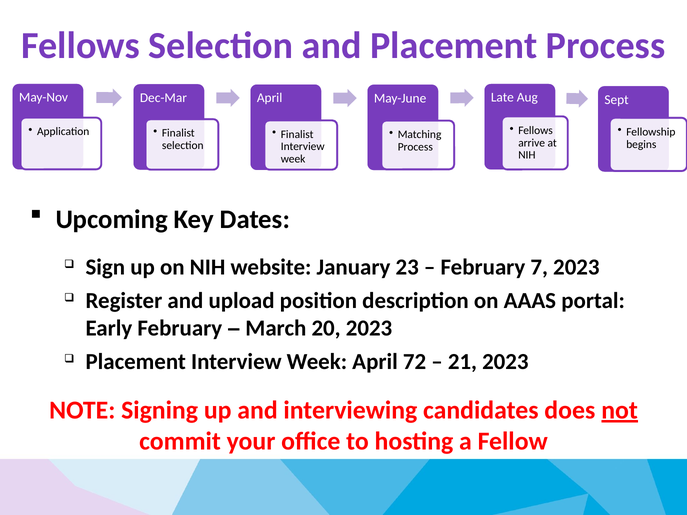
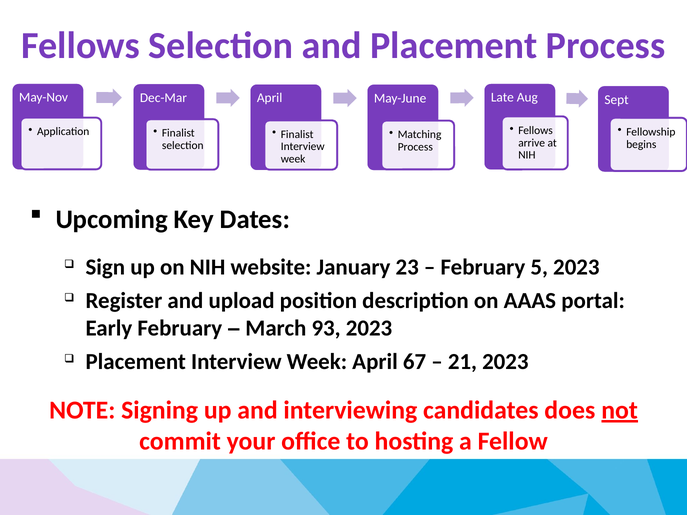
7: 7 -> 5 (539, 267)
20: 20 -> 93 (326, 328)
72: 72 -> 67 (414, 362)
